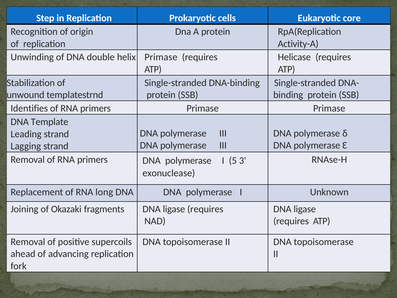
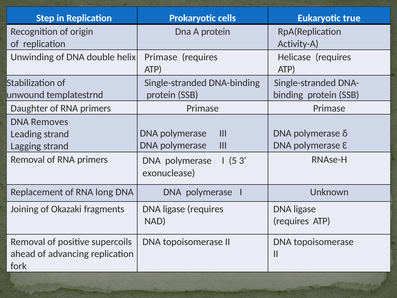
core: core -> true (352, 18)
Identifies: Identifies -> Daughter (29, 108)
Template: Template -> Removes (50, 122)
